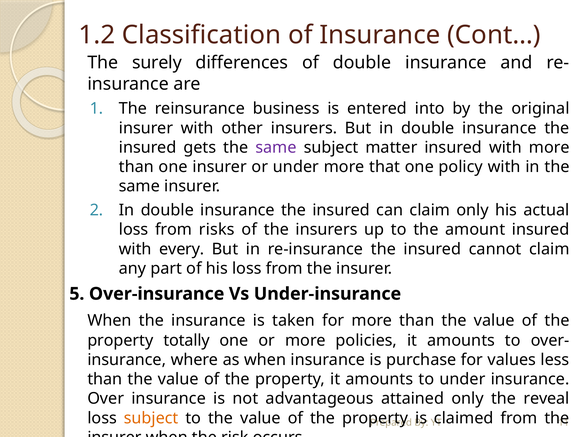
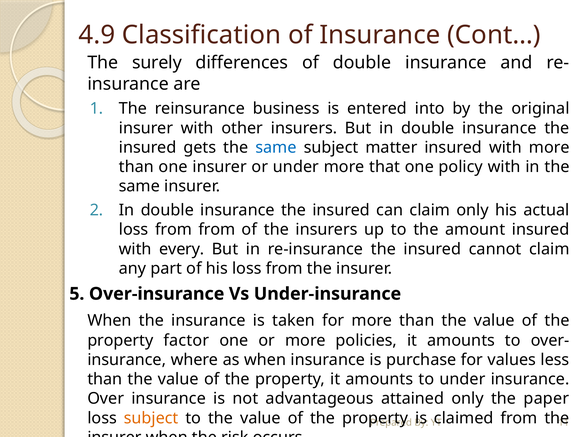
1.2: 1.2 -> 4.9 (97, 35)
same colour: purple -> blue (276, 148)
from risks: risks -> from (217, 230)
totally: totally -> factor (186, 341)
reveal: reveal -> paper (546, 399)
